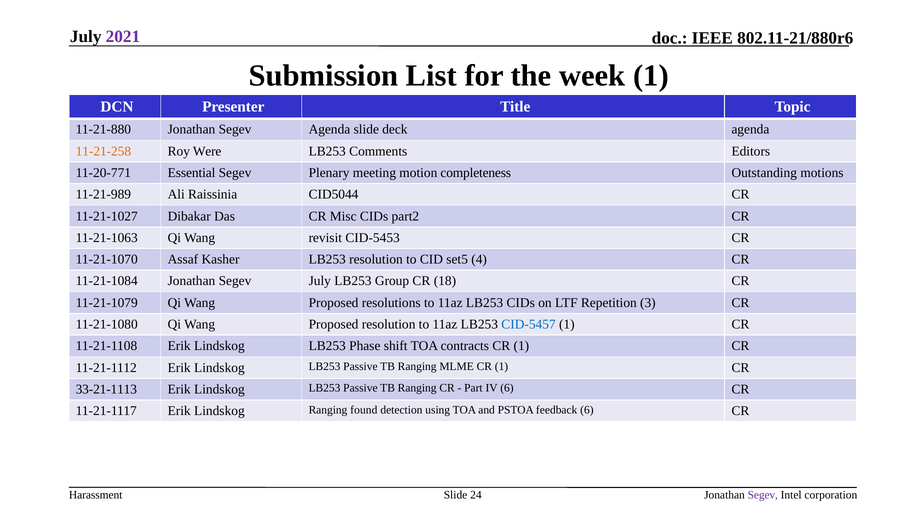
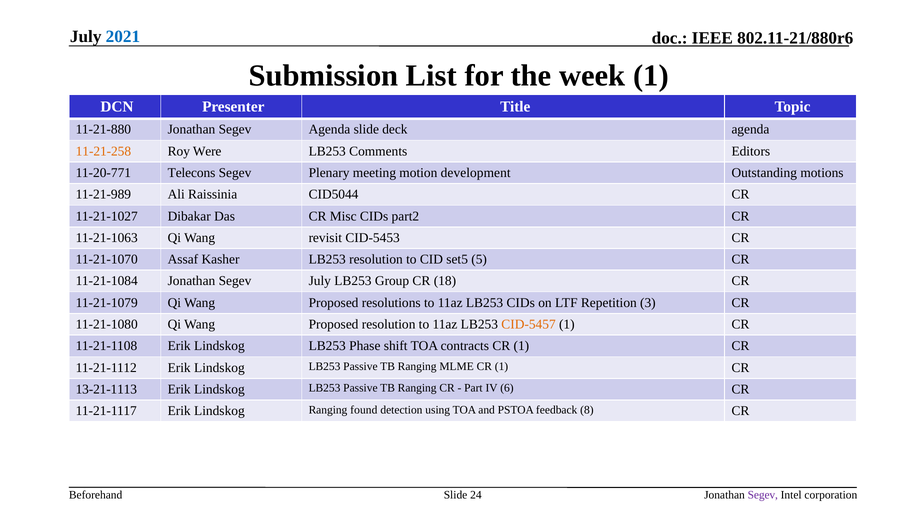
2021 colour: purple -> blue (123, 36)
Essential: Essential -> Telecons (192, 173)
completeness: completeness -> development (476, 173)
4: 4 -> 5 (479, 260)
CID-5457 colour: blue -> orange (529, 325)
33-21-1113: 33-21-1113 -> 13-21-1113 (106, 390)
feedback 6: 6 -> 8 (587, 410)
Harassment: Harassment -> Beforehand (96, 495)
